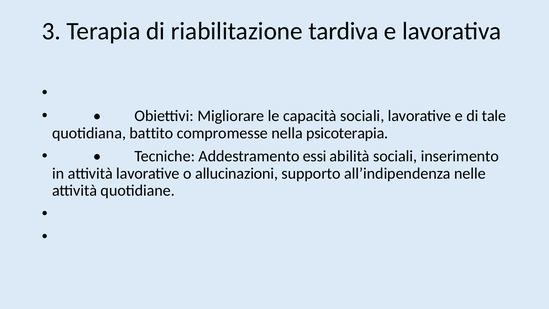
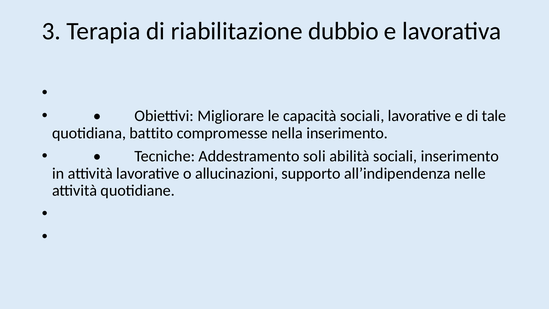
tardiva: tardiva -> dubbio (343, 31)
nella psicoterapia: psicoterapia -> inserimento (347, 133)
essi: essi -> soli (314, 156)
